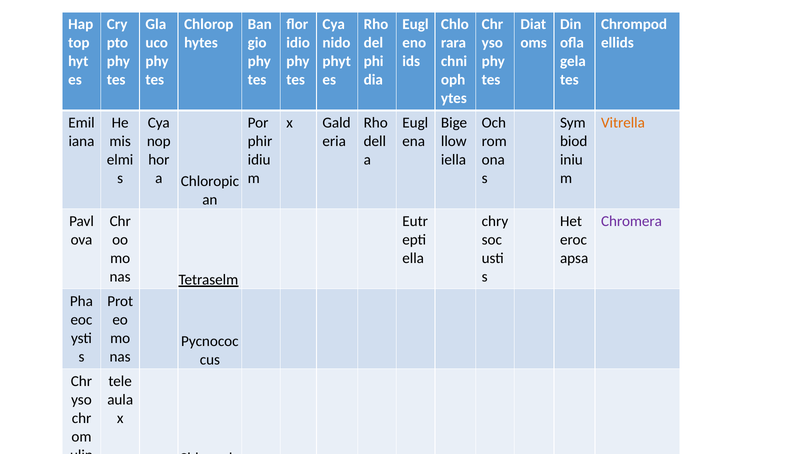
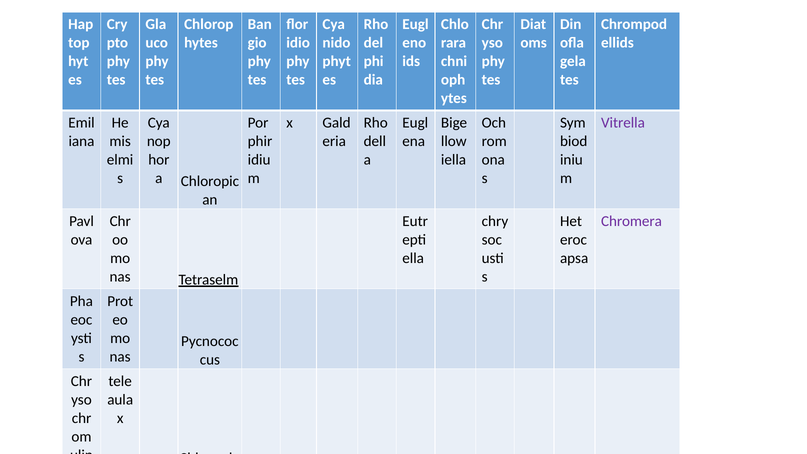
Vitrella colour: orange -> purple (623, 123)
